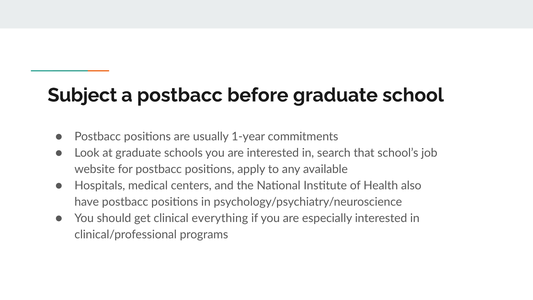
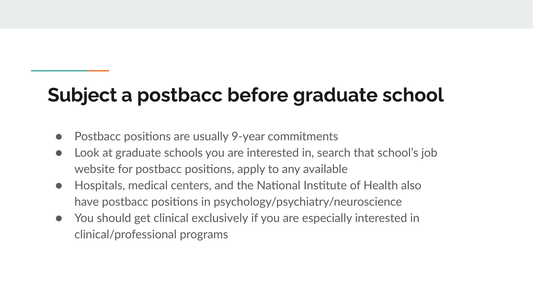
1-year: 1-year -> 9-year (248, 137)
everything: everything -> exclusively (220, 218)
